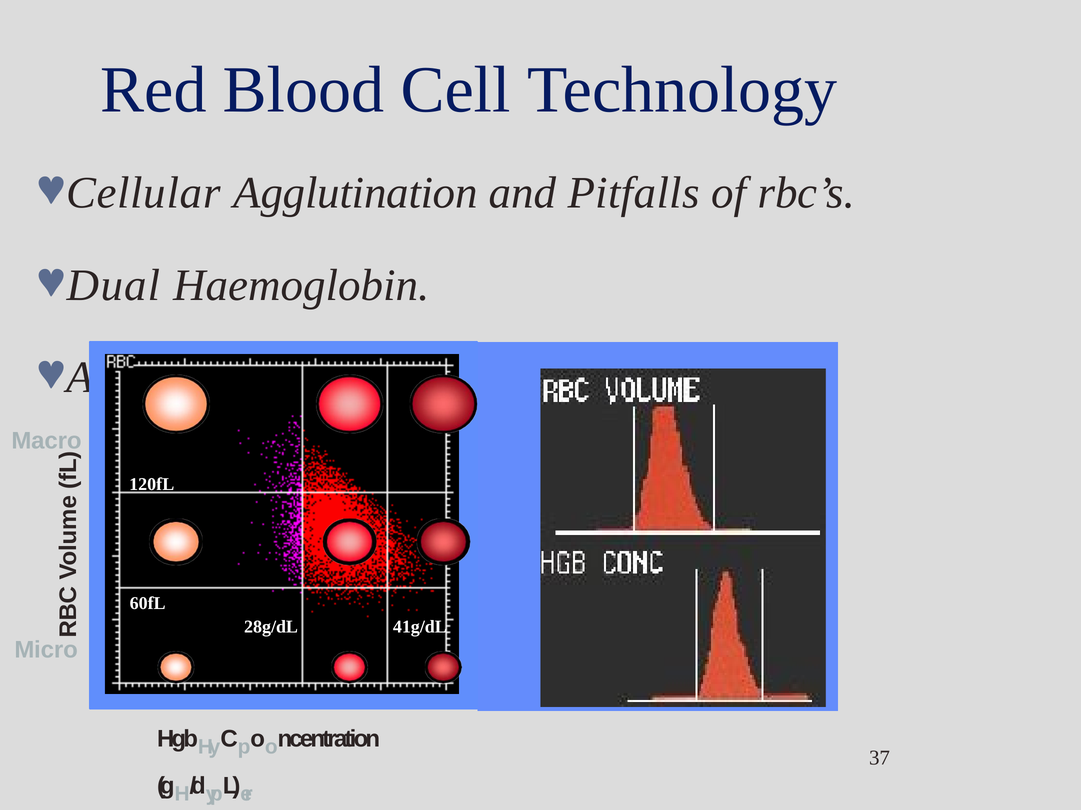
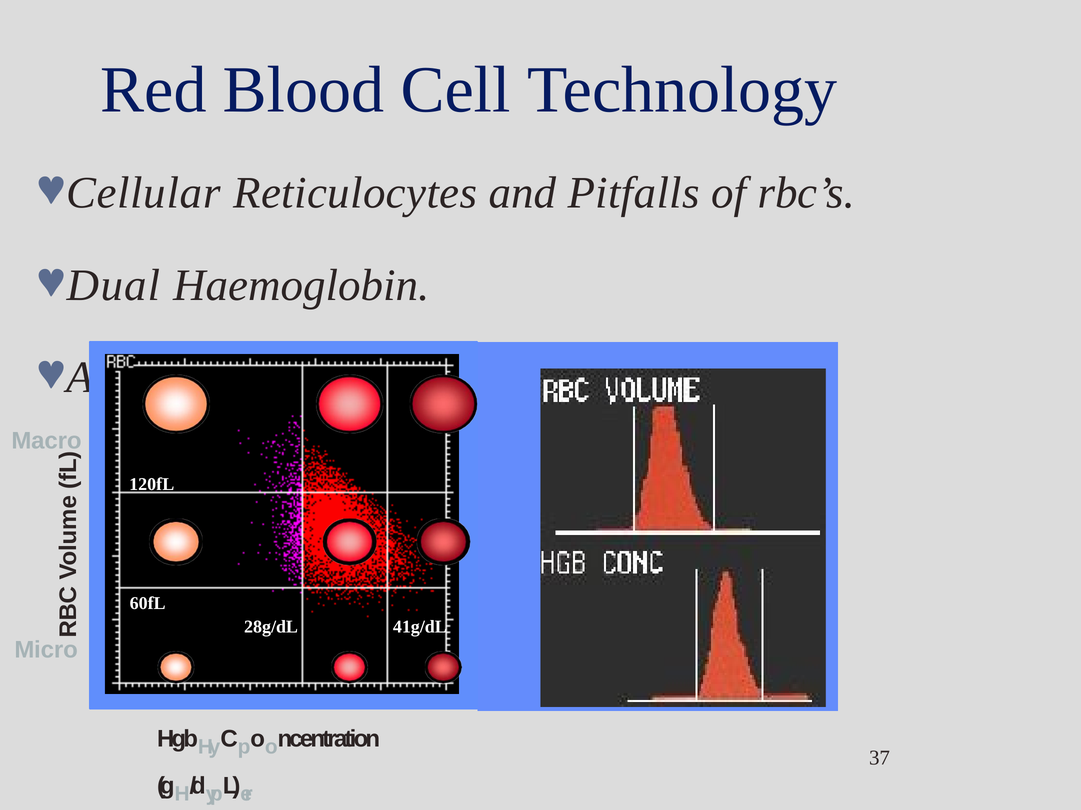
Agglutination: Agglutination -> Reticulocytes (355, 193)
